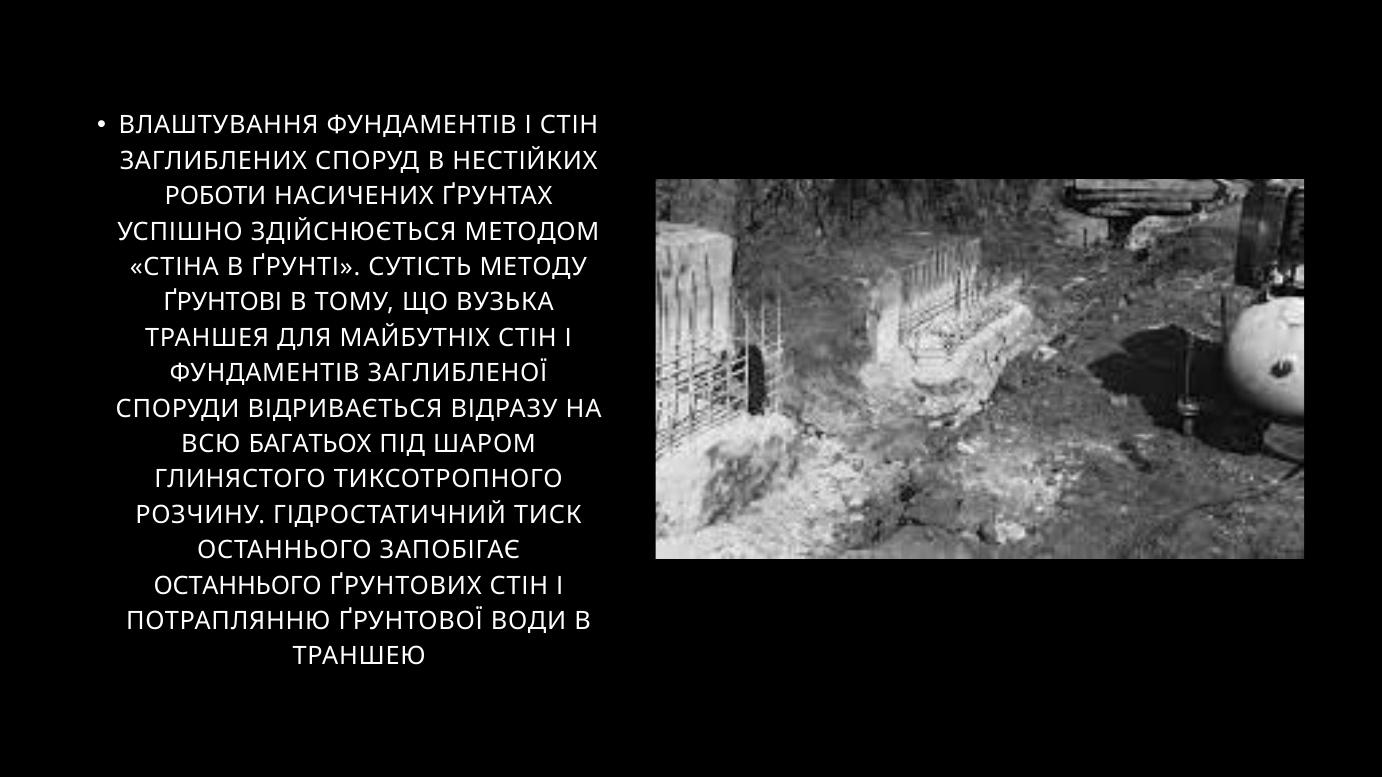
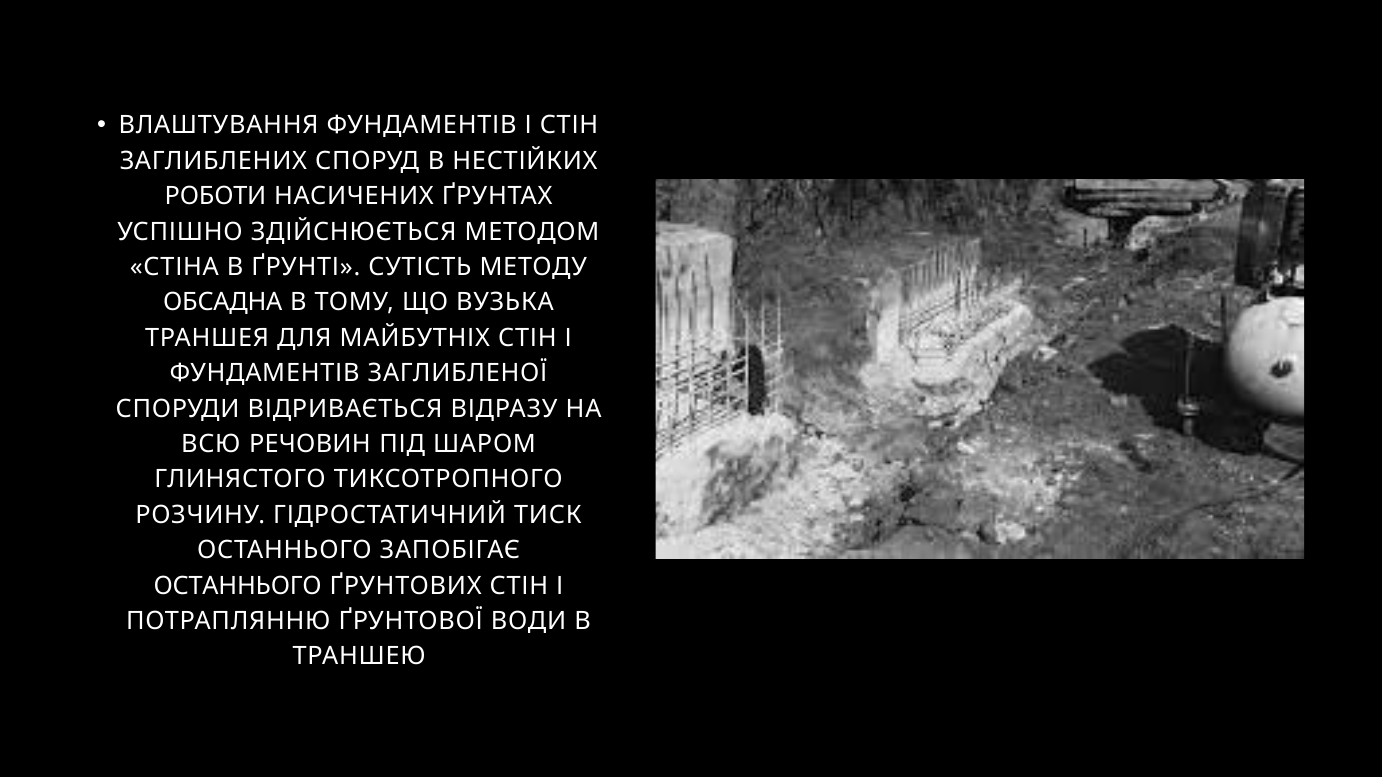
ҐРУНТОВІ: ҐРУНТОВІ -> ОБСАДНА (223, 303)
БАГАТЬОХ: БАГАТЬОХ -> РЕЧОВИН (310, 444)
